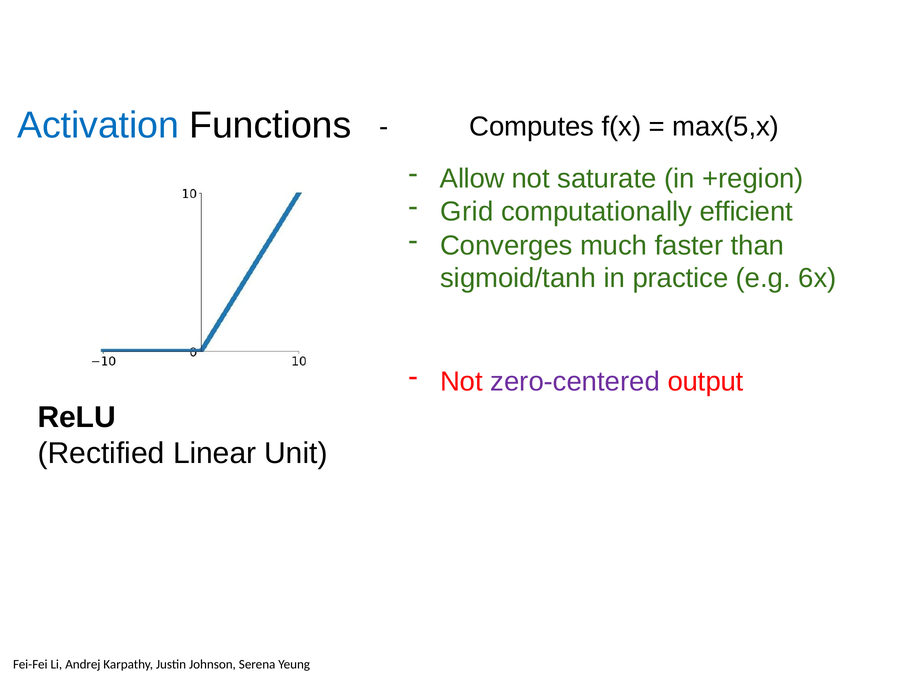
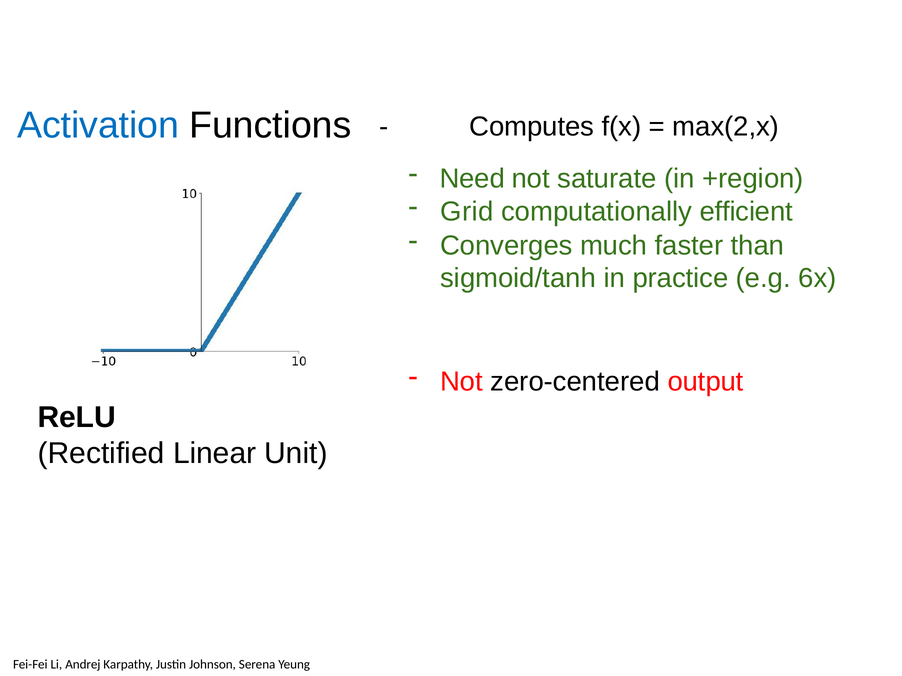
max(5,x: max(5,x -> max(2,x (726, 127)
Allow: Allow -> Need (472, 179)
zero-centered colour: purple -> black (575, 382)
